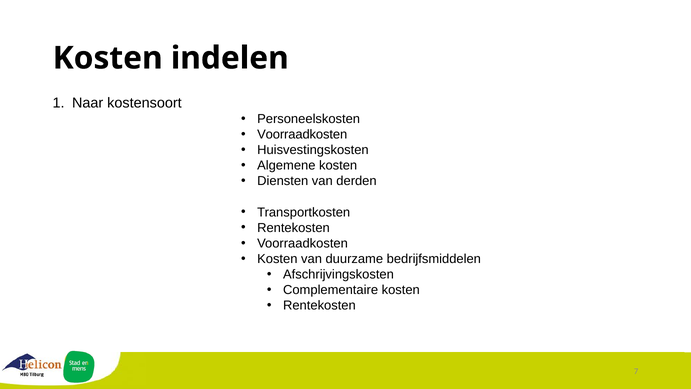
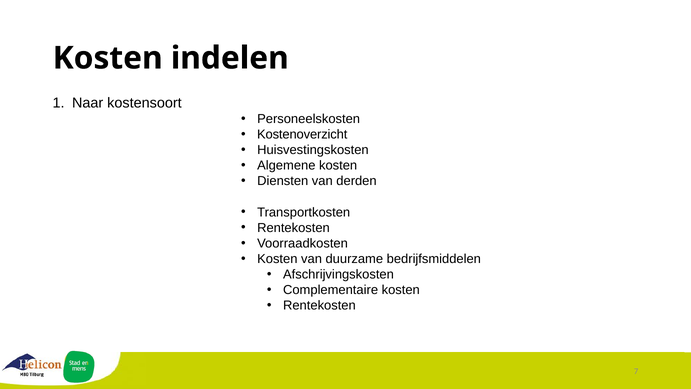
Voorraadkosten: Voorraadkosten -> Kostenoverzicht (302, 134)
